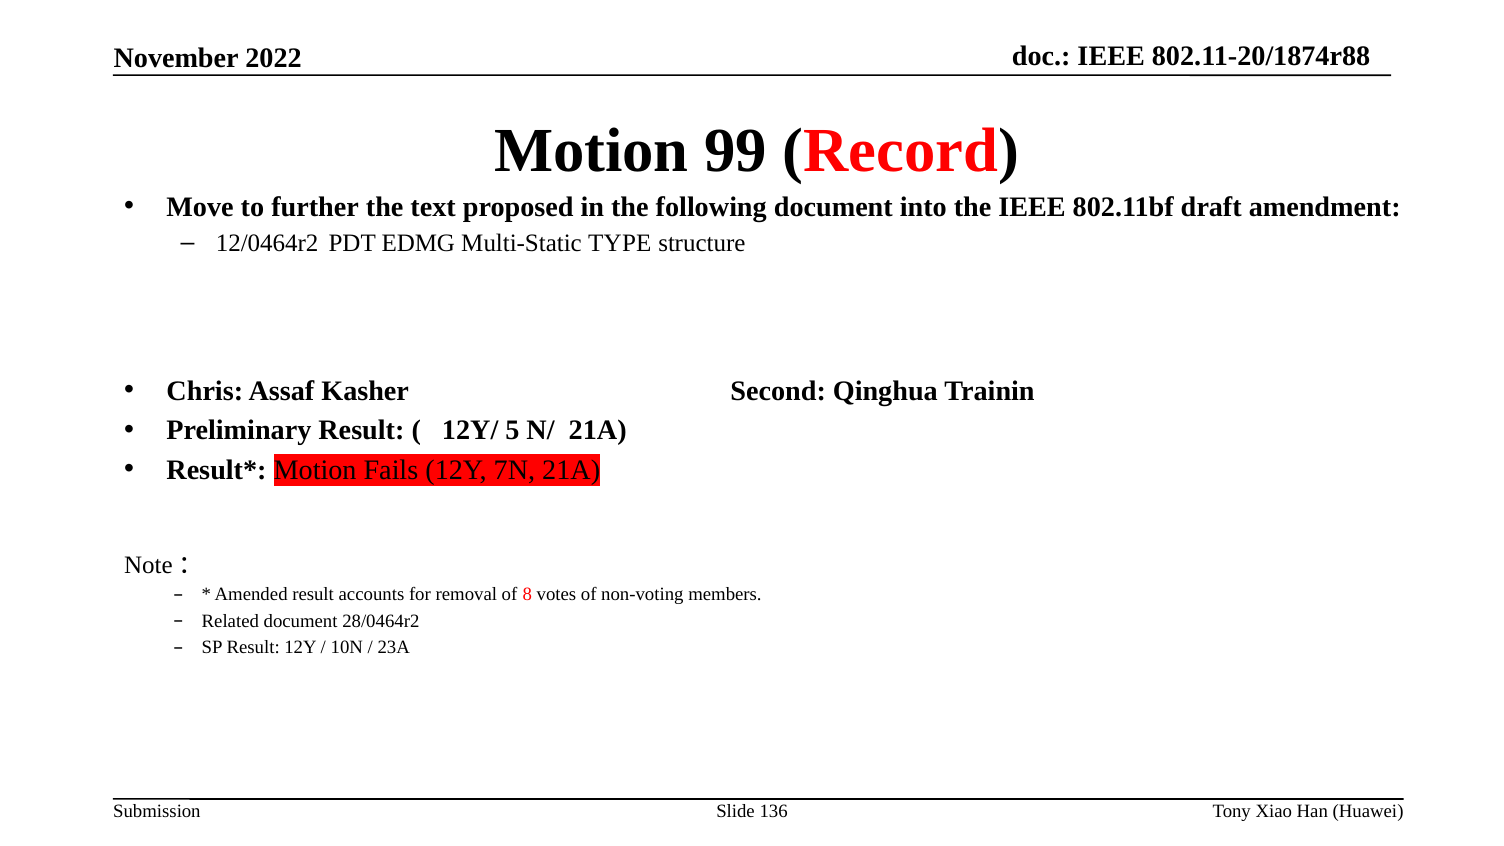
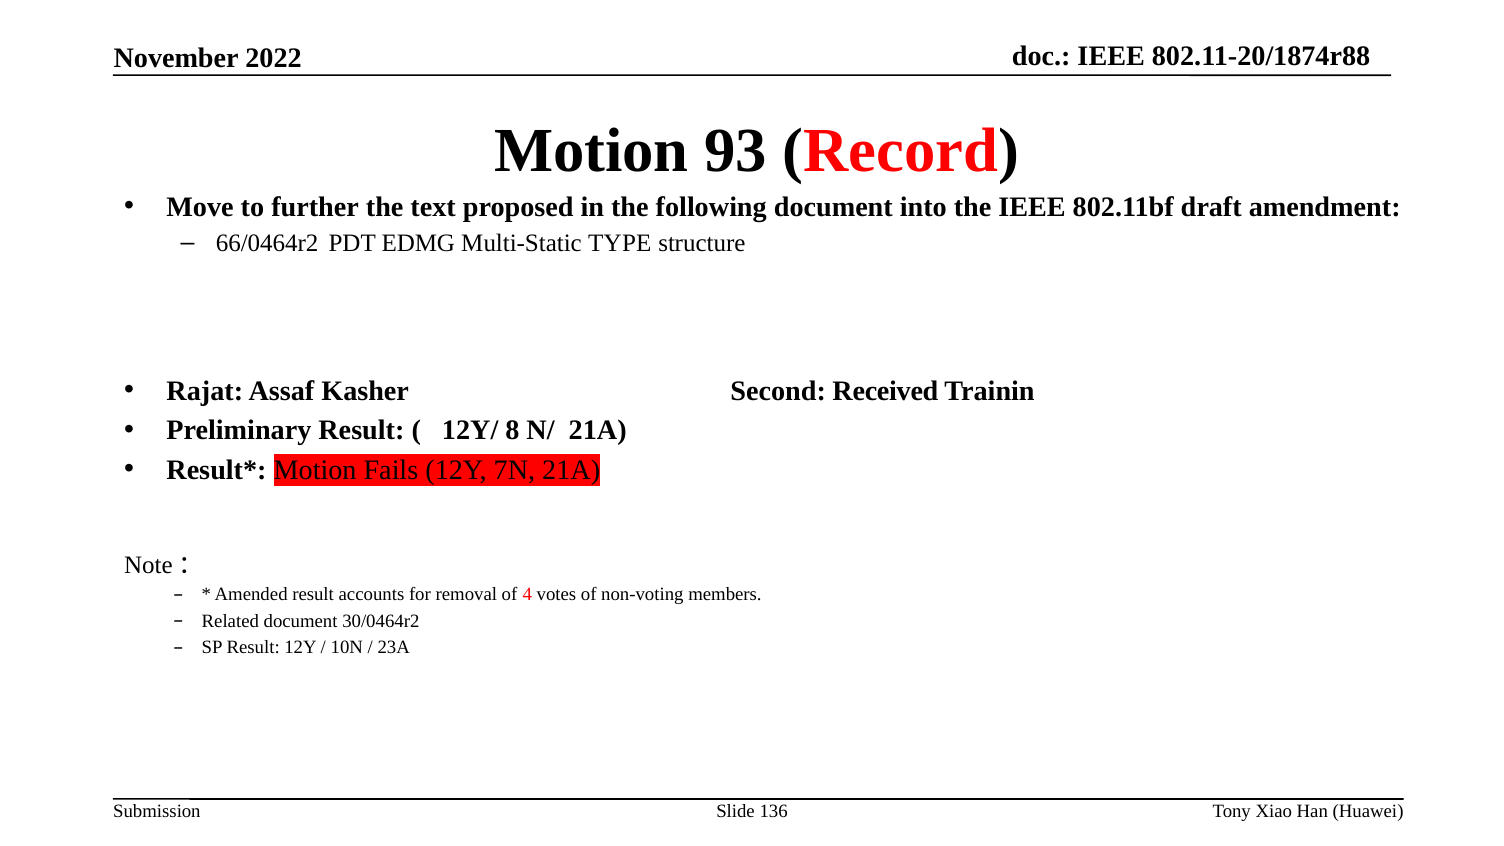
99: 99 -> 93 (736, 151)
12/0464r2: 12/0464r2 -> 66/0464r2 (267, 244)
Chris: Chris -> Rajat (205, 391)
Qinghua: Qinghua -> Received (885, 391)
5: 5 -> 8 (512, 431)
8: 8 -> 4 (527, 595)
28/0464r2: 28/0464r2 -> 30/0464r2 (381, 621)
